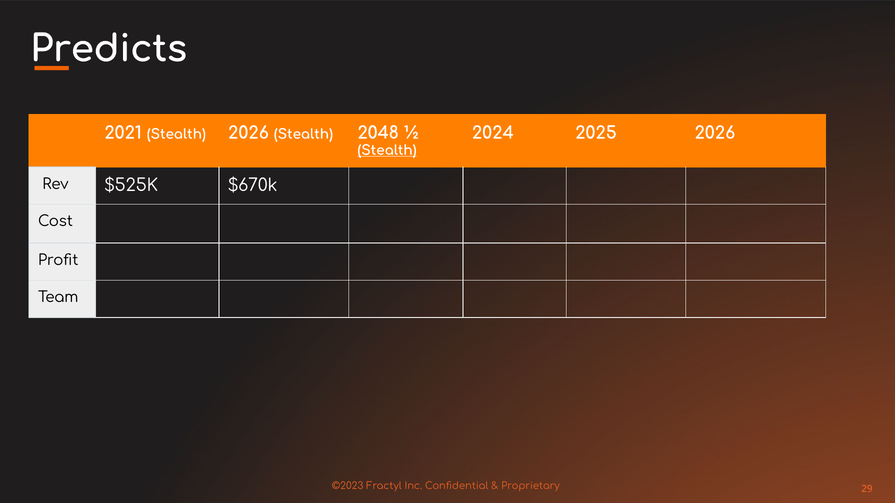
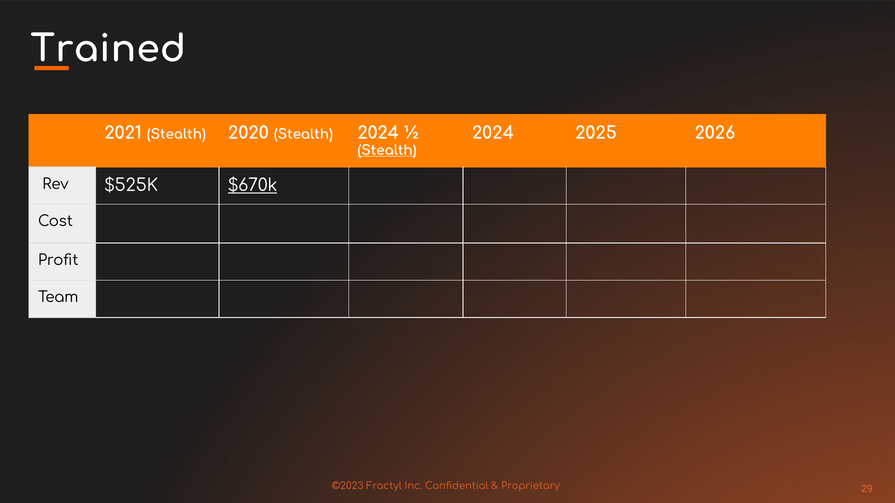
Predicts: Predicts -> Trained (108, 49)
Stealth 2026: 2026 -> 2020 (248, 133)
2048: 2048 -> 2024 (378, 133)
$670k underline: none -> present (253, 186)
